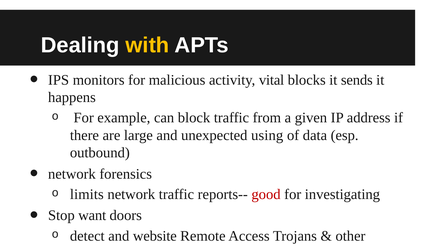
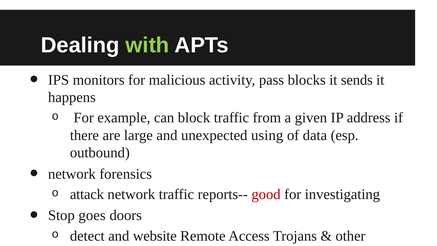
with colour: yellow -> light green (147, 45)
vital: vital -> pass (271, 80)
limits: limits -> attack (87, 194)
want: want -> goes (92, 215)
